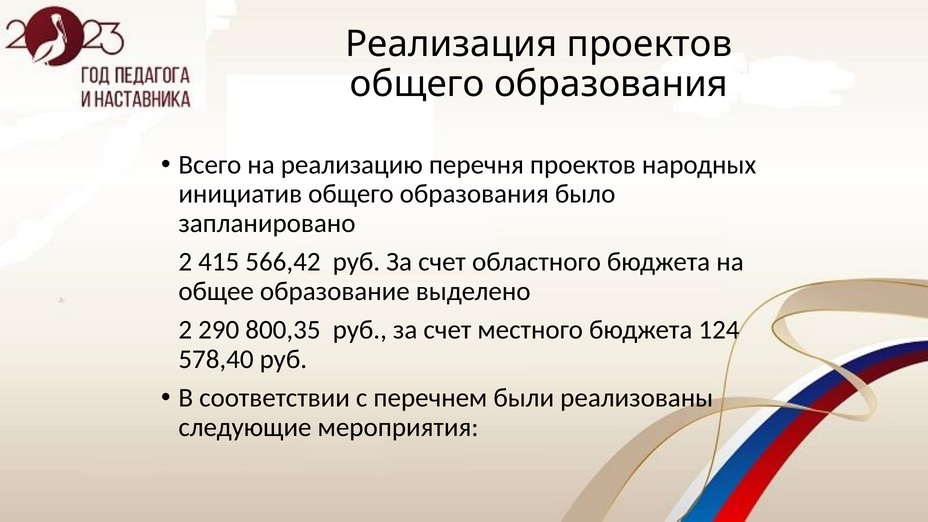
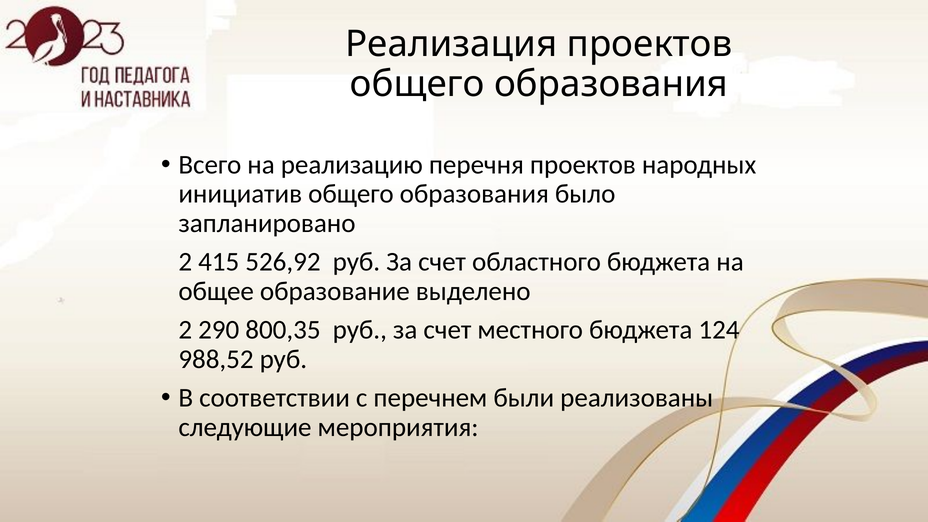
566,42: 566,42 -> 526,92 (283, 262)
578,40: 578,40 -> 988,52 (216, 359)
